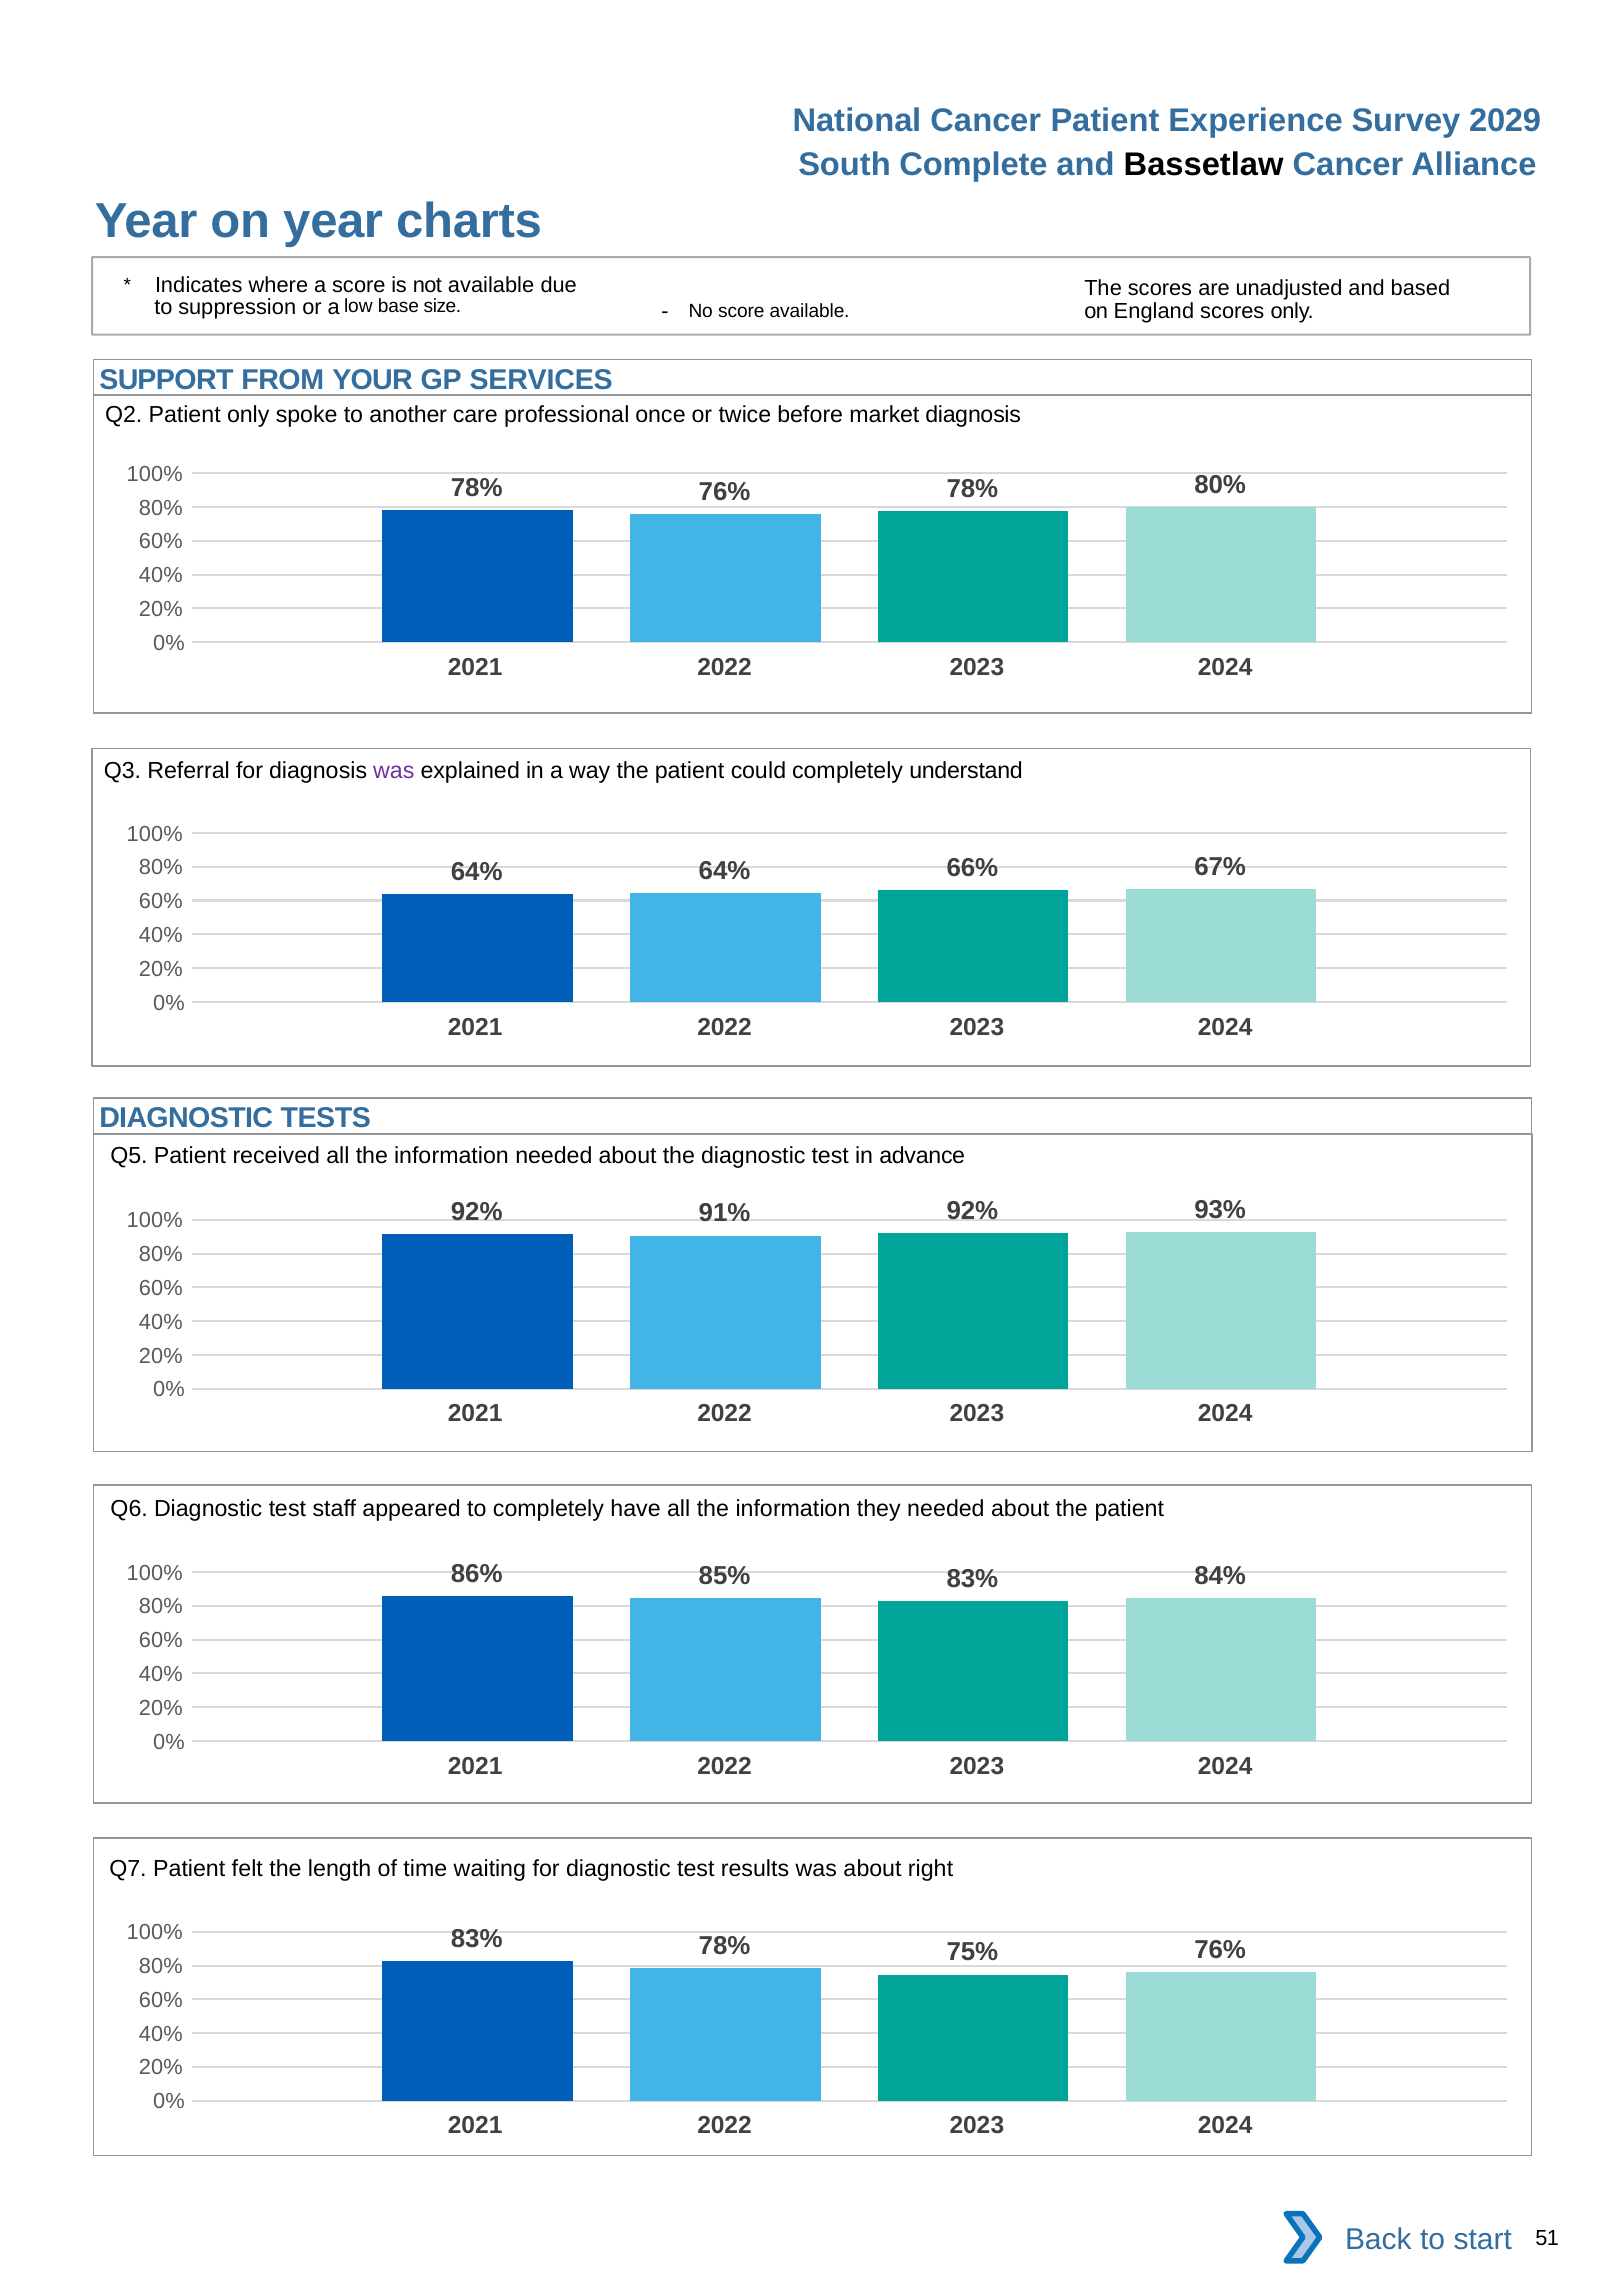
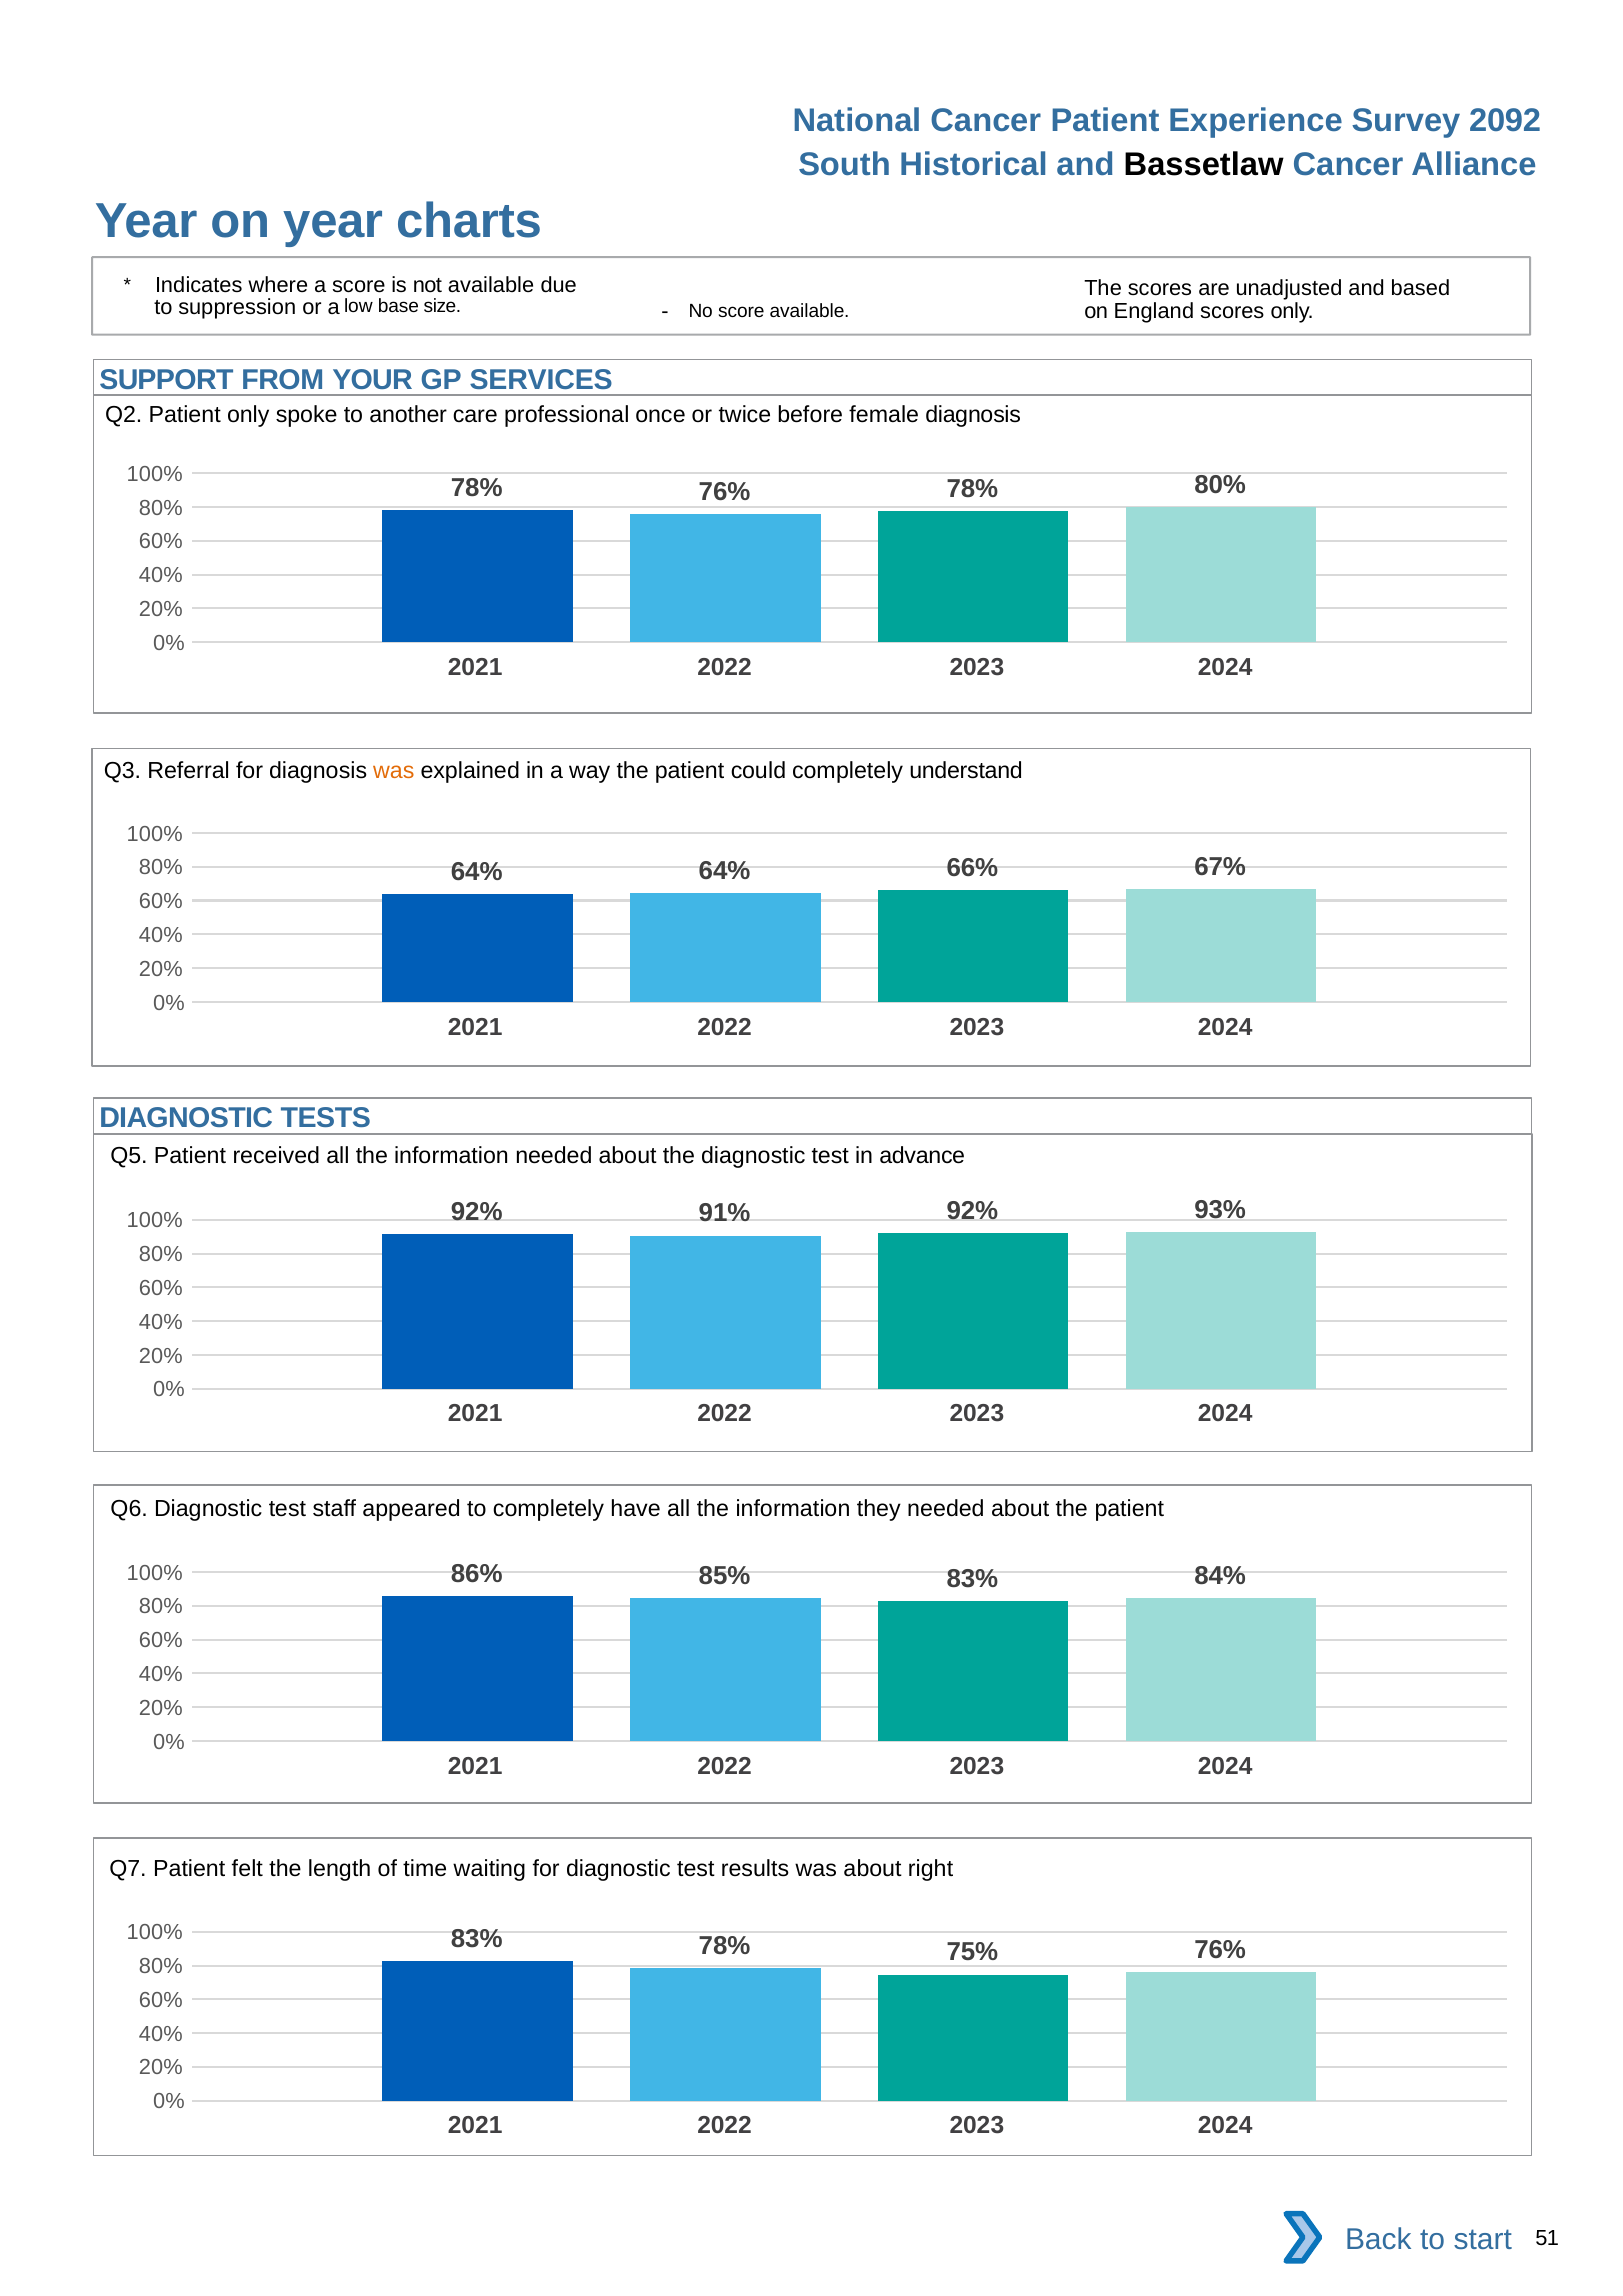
2029: 2029 -> 2092 (1505, 121)
Complete: Complete -> Historical (973, 165)
market: market -> female (884, 415)
was colour: purple -> orange (394, 771)
